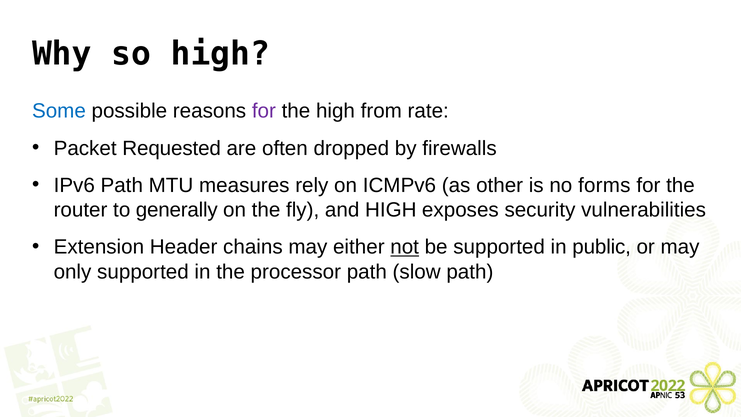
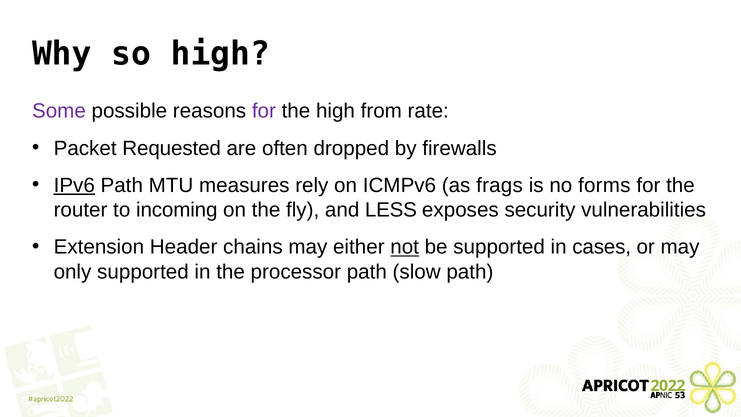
Some colour: blue -> purple (59, 111)
IPv6 underline: none -> present (74, 185)
other: other -> frags (500, 185)
generally: generally -> incoming (177, 210)
and HIGH: HIGH -> LESS (391, 210)
public: public -> cases (602, 247)
